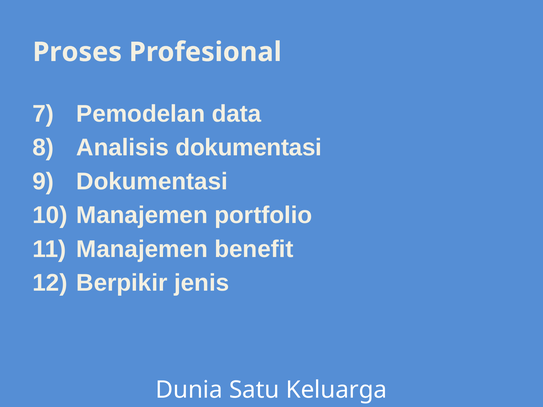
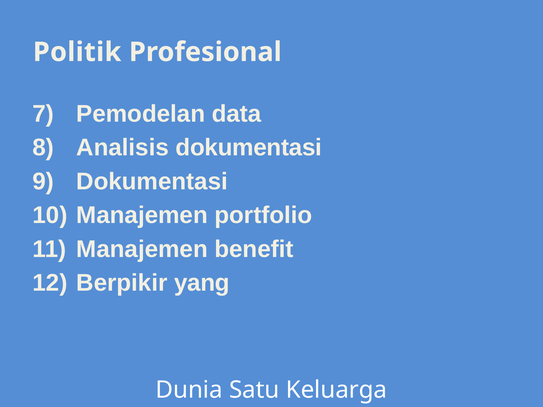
Proses: Proses -> Politik (77, 52)
jenis: jenis -> yang (202, 283)
